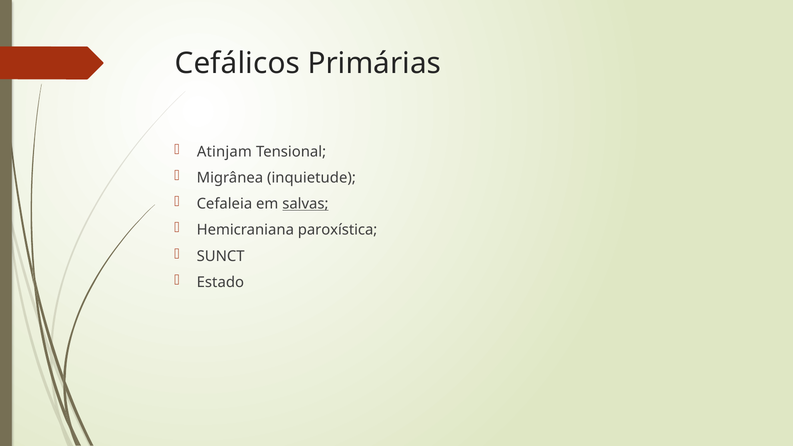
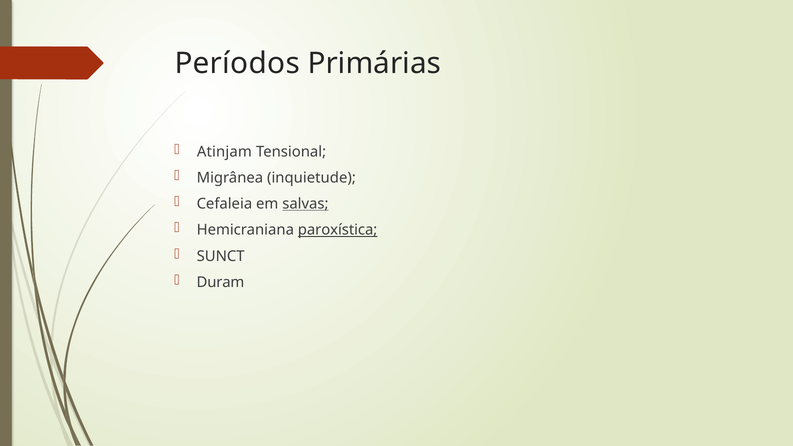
Cefálicos: Cefálicos -> Períodos (237, 63)
paroxística underline: none -> present (338, 230)
Estado: Estado -> Duram (220, 282)
